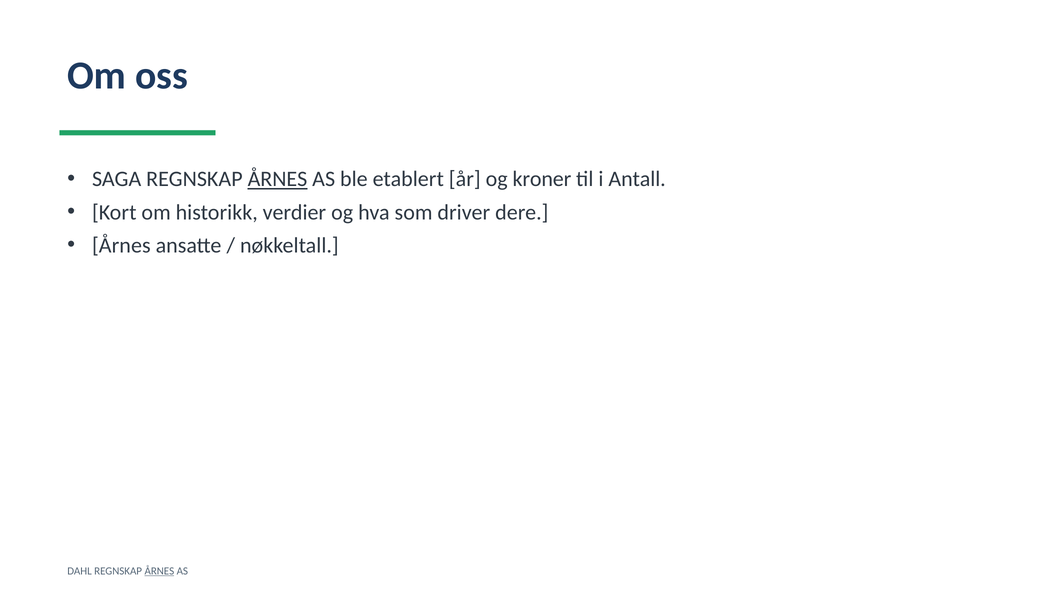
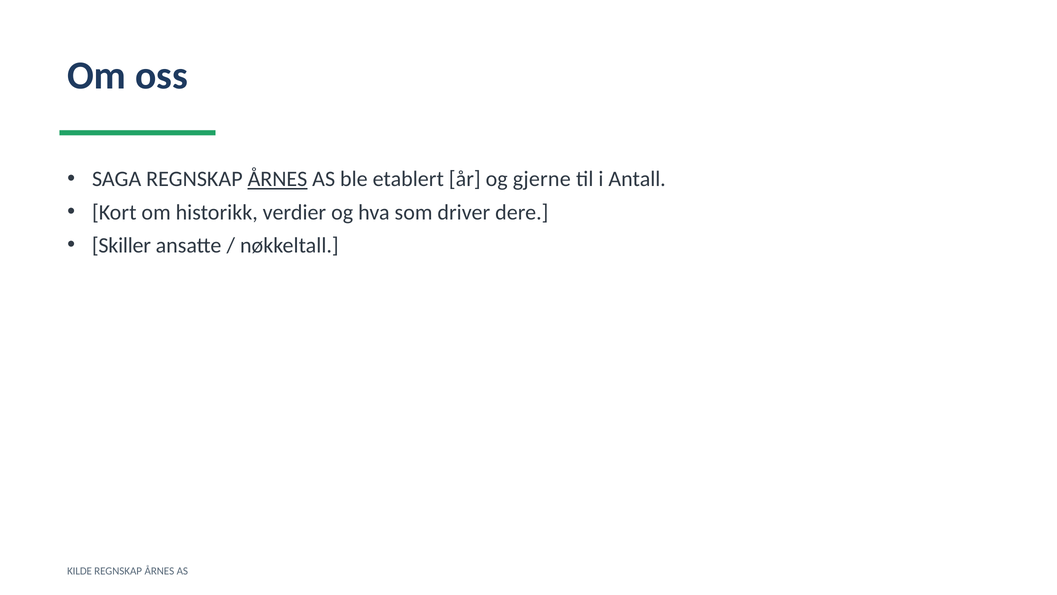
kroner: kroner -> gjerne (542, 179)
Årnes: Årnes -> Skiller (121, 245)
DAHL: DAHL -> KILDE (80, 570)
ÅRNES underline: present -> none (159, 570)
